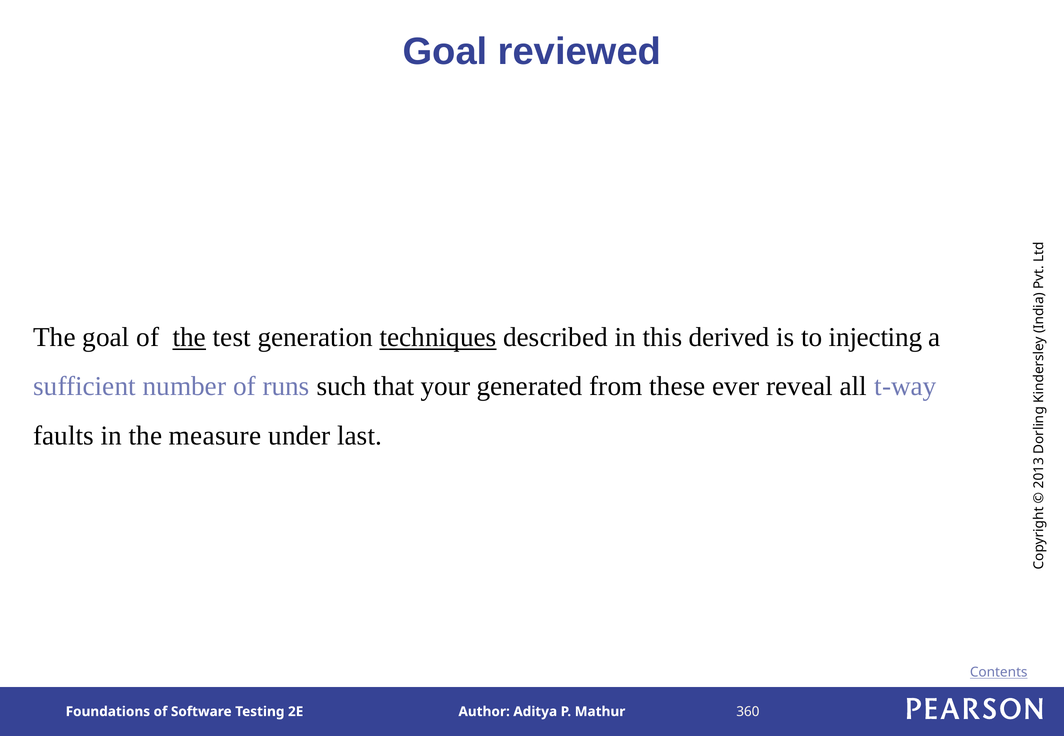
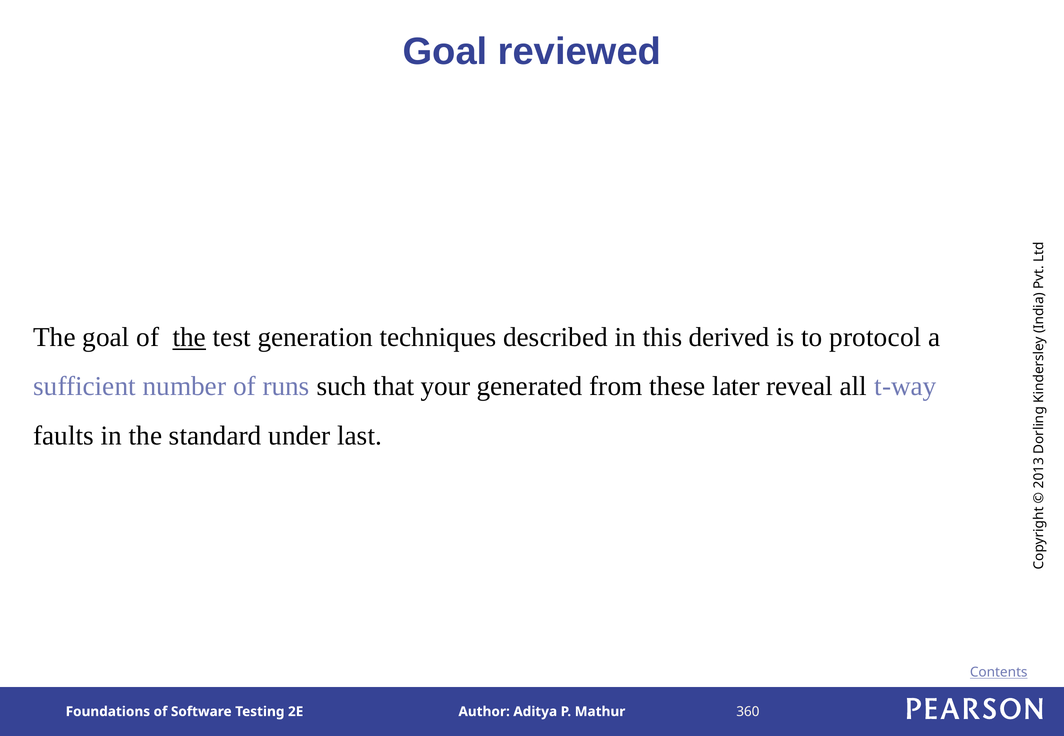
techniques underline: present -> none (438, 338)
injecting: injecting -> protocol (875, 338)
ever: ever -> later (736, 387)
measure: measure -> standard (215, 436)
